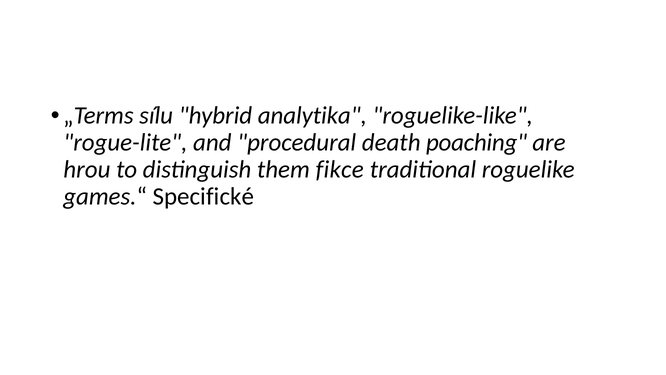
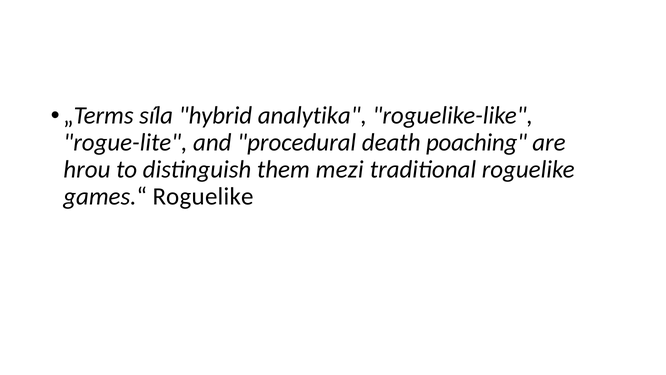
sílu: sílu -> síla (156, 116)
fikce: fikce -> mezi (340, 170)
games.“ Specifické: Specifické -> Roguelike (203, 196)
